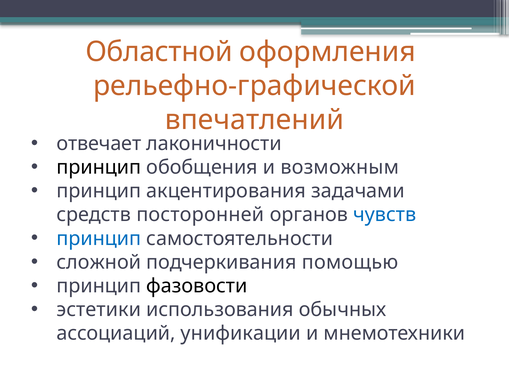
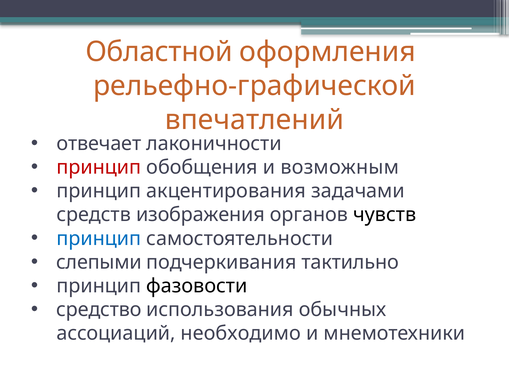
принцип colour: black -> red (99, 167)
посторонней: посторонней -> изображения (200, 215)
чувств colour: blue -> black (385, 215)
сложной: сложной -> слепыми (99, 262)
помощью: помощью -> тактильно (350, 262)
эстетики: эстетики -> средство (99, 309)
унификации: унификации -> необходимо (241, 333)
